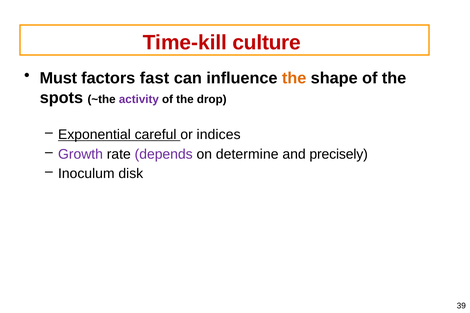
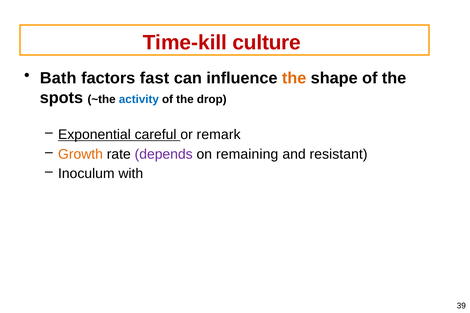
Must: Must -> Bath (58, 78)
activity colour: purple -> blue (139, 99)
indices: indices -> remark (219, 135)
Growth colour: purple -> orange (80, 154)
determine: determine -> remaining (247, 154)
precisely: precisely -> resistant (339, 154)
disk: disk -> with (131, 174)
